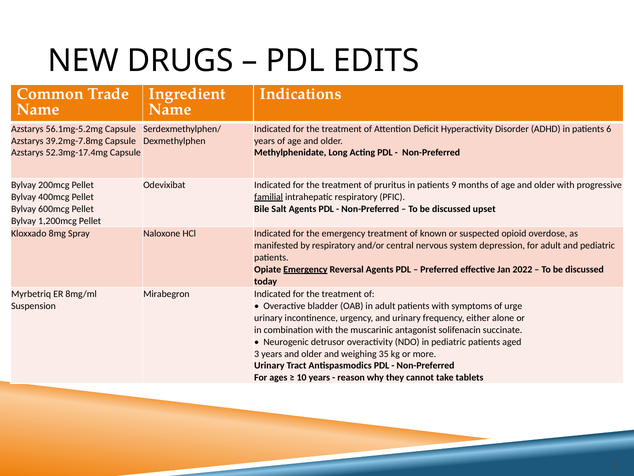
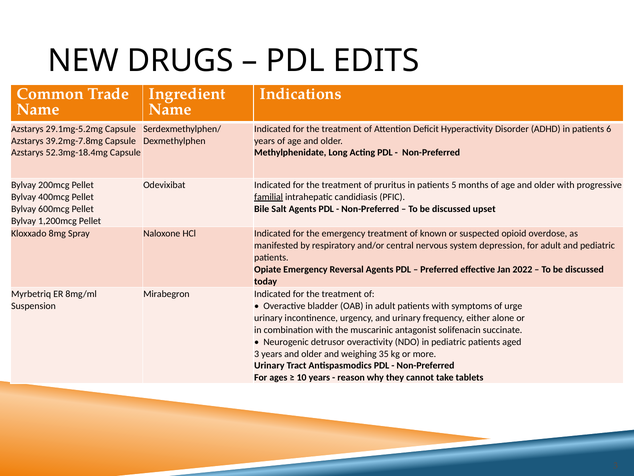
56.1mg-5.2mg: 56.1mg-5.2mg -> 29.1mg-5.2mg (74, 129)
52.3mg-17.4mg: 52.3mg-17.4mg -> 52.3mg-18.4mg (77, 153)
9: 9 -> 5 (454, 185)
intrahepatic respiratory: respiratory -> candidiasis (356, 197)
Emergency underline: present -> none (305, 269)
